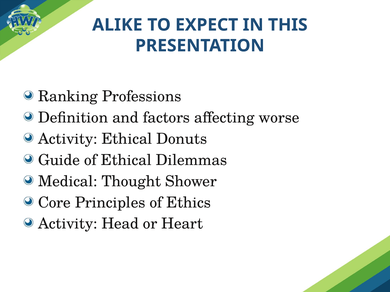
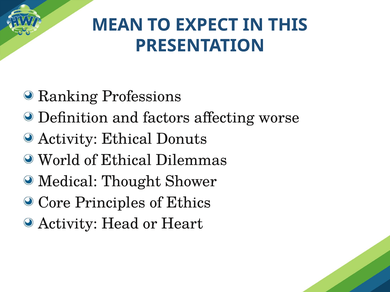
ALIKE: ALIKE -> MEAN (118, 25)
Guide: Guide -> World (59, 160)
